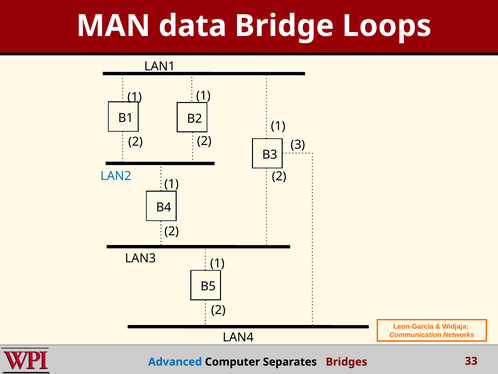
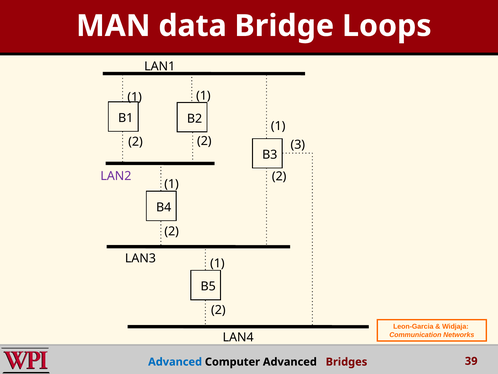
LAN2 colour: blue -> purple (116, 176)
Computer Separates: Separates -> Advanced (290, 361)
33: 33 -> 39 (471, 361)
